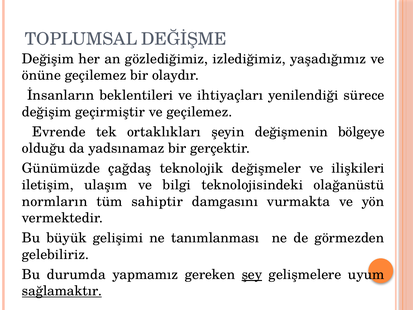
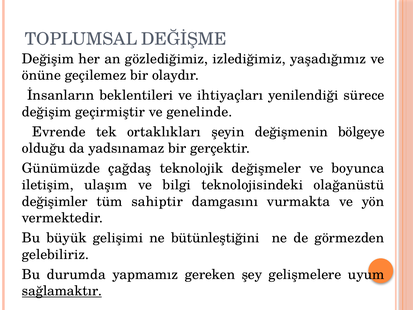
ve geçilemez: geçilemez -> genelinde (199, 112)
ilişkileri: ilişkileri -> boyunca (358, 168)
normların: normların -> değişimler (55, 201)
tanımlanması: tanımlanması -> bütünleştiğini (215, 238)
şey underline: present -> none (252, 274)
